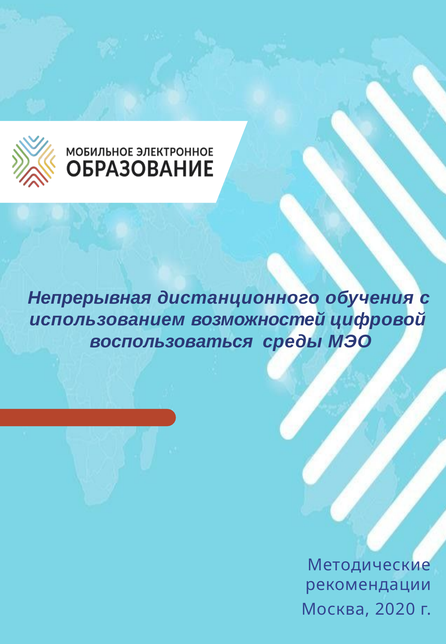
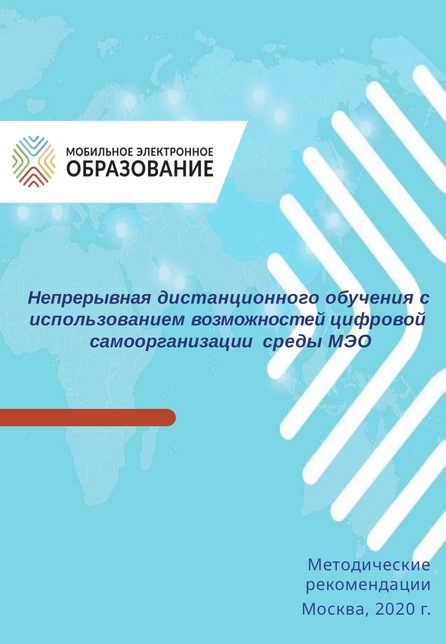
воспользоваться: воспользоваться -> самоорганизации (171, 342)
